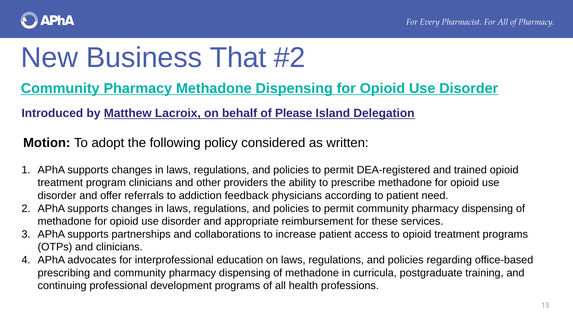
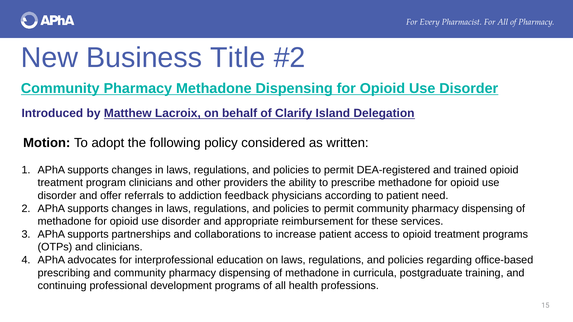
That: That -> Title (238, 58)
Please: Please -> Clarify (294, 113)
